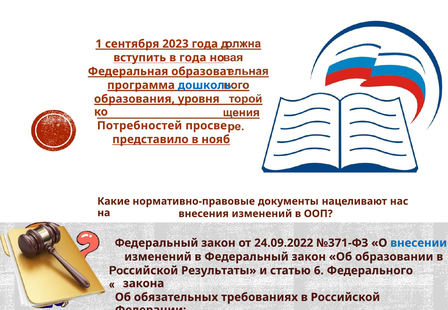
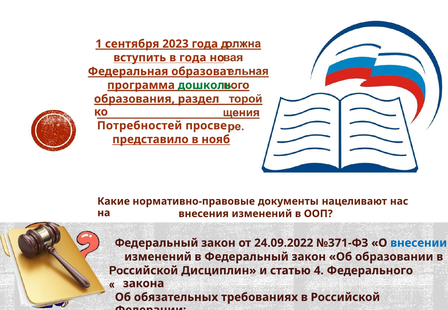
дошколь colour: blue -> green (205, 85)
уровня: уровня -> раздел (199, 99)
Результаты: Результаты -> Дисциплин (219, 271)
6: 6 -> 4 (319, 271)
